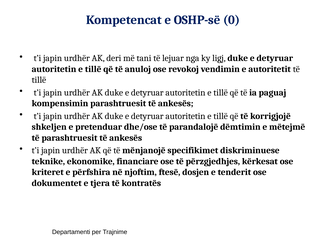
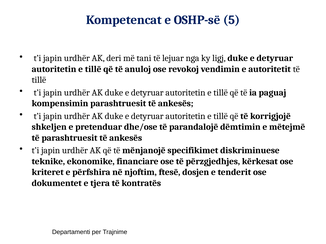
0: 0 -> 5 (232, 20)
